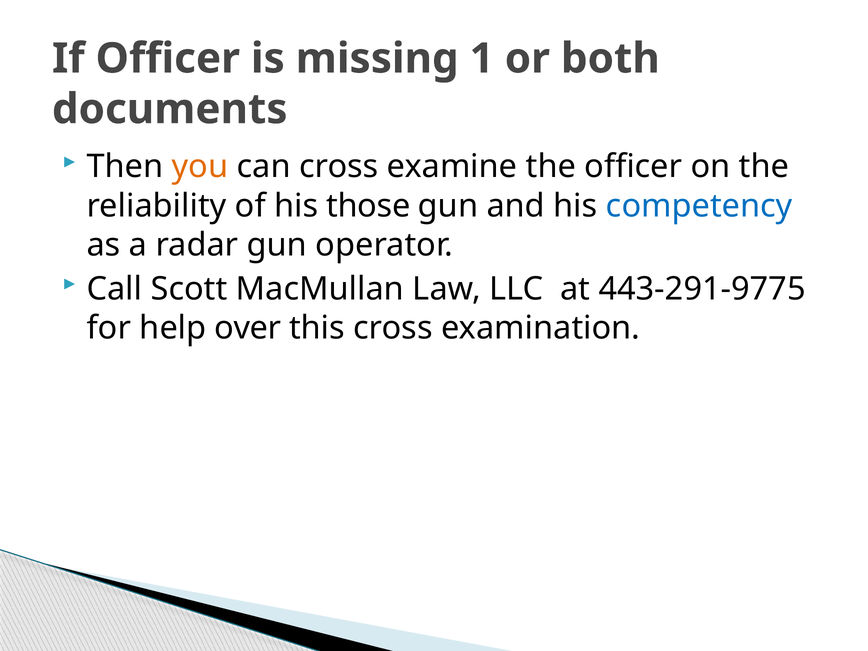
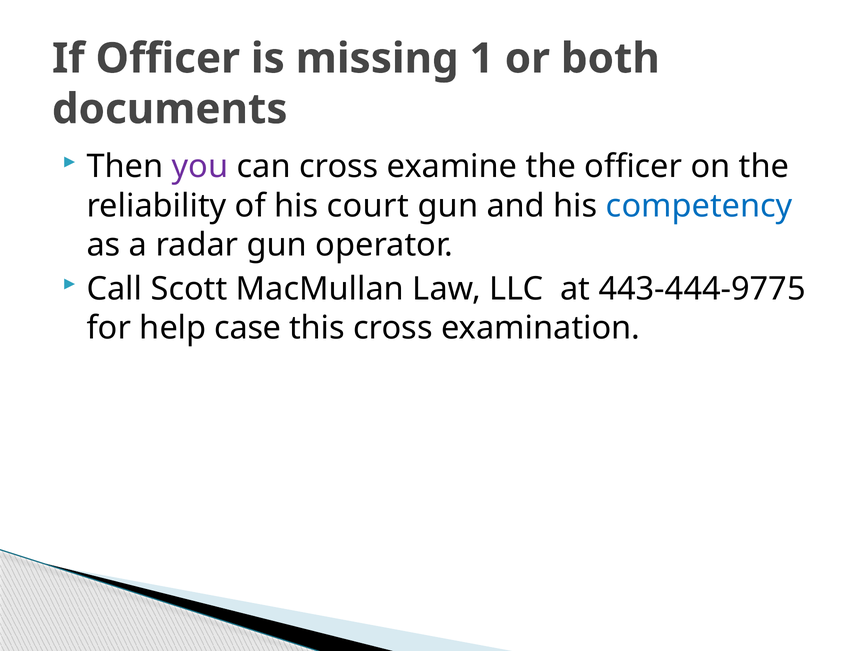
you colour: orange -> purple (200, 167)
those: those -> court (368, 206)
443-291-9775: 443-291-9775 -> 443-444-9775 (702, 289)
over: over -> case (248, 328)
